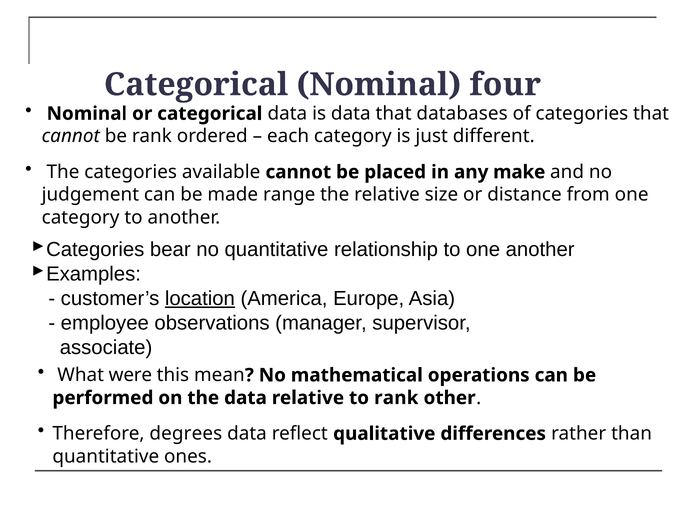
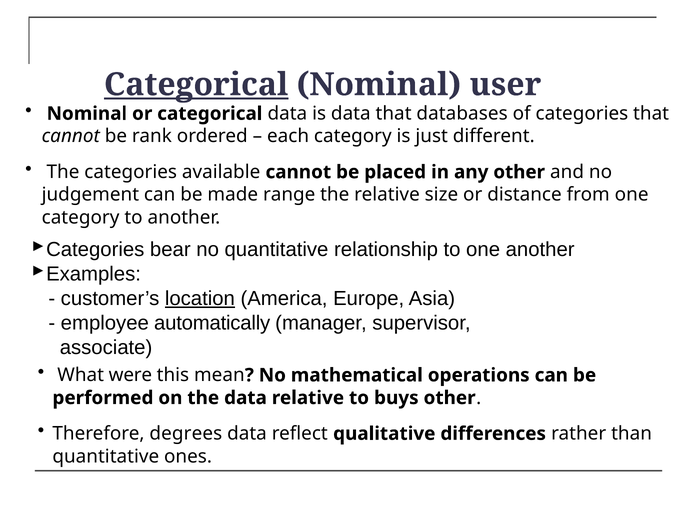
Categorical underline: none -> present (196, 85)
four: four -> user (505, 85)
any make: make -> other (519, 172)
observations: observations -> automatically (212, 323)
to rank: rank -> buys (396, 398)
